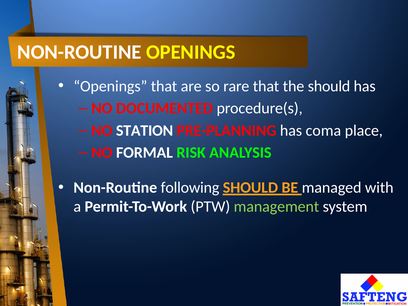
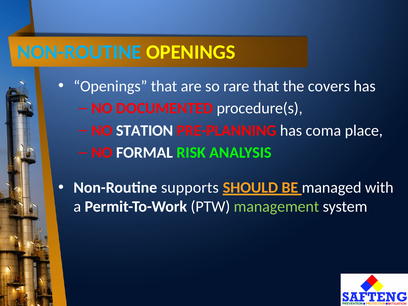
NON-ROUTINE colour: white -> light blue (79, 52)
the should: should -> covers (329, 86)
following: following -> supports (190, 188)
